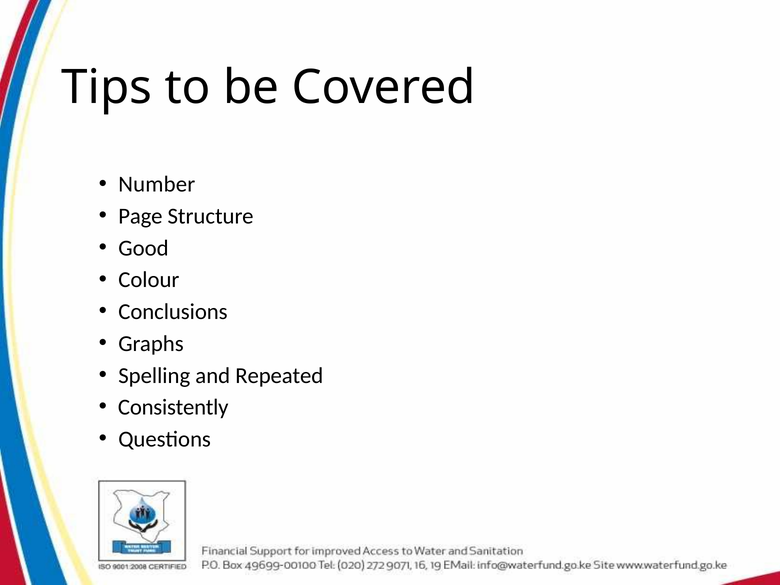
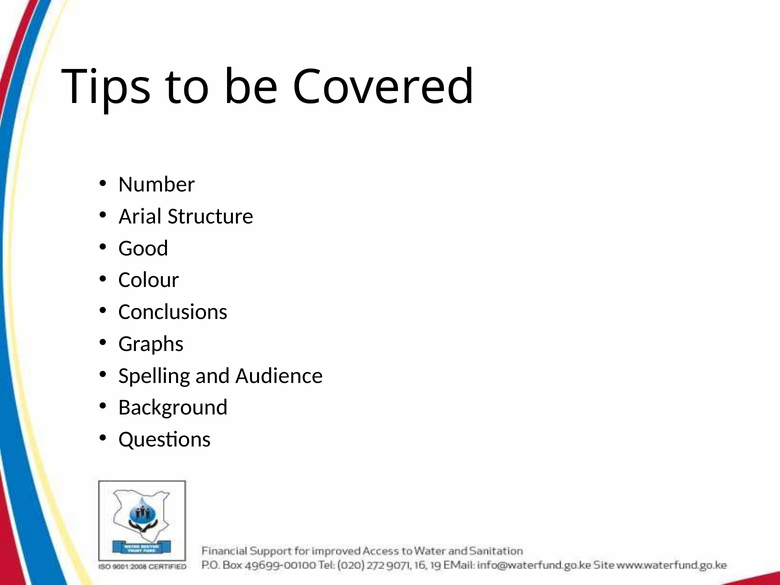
Page: Page -> Arial (140, 216)
Repeated: Repeated -> Audience (279, 376)
Consistently: Consistently -> Background (173, 407)
